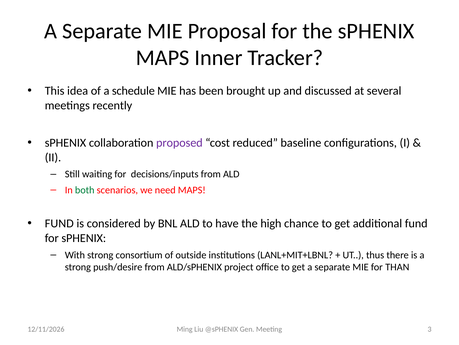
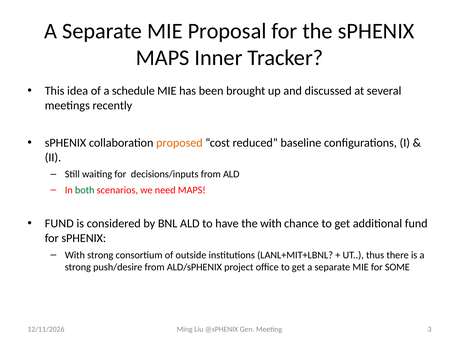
proposed colour: purple -> orange (179, 142)
the high: high -> with (271, 223)
THAN: THAN -> SOME (397, 267)
